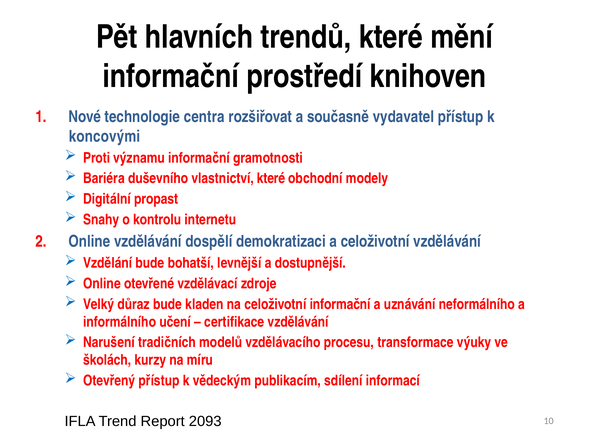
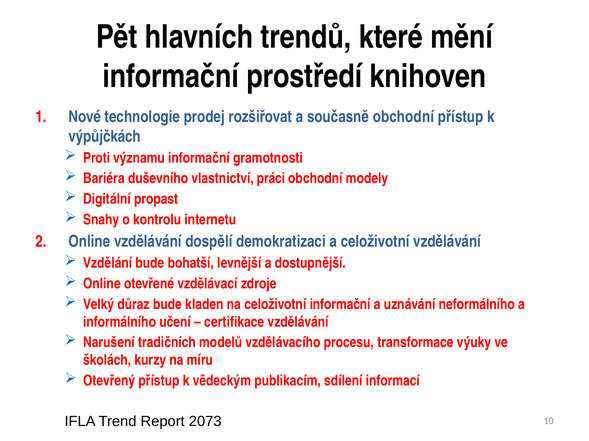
centra: centra -> prodej (204, 117)
současně vydavatel: vydavatel -> obchodní (403, 117)
koncovými: koncovými -> výpůjčkách (105, 137)
vlastnictví které: které -> práci (271, 179)
2093: 2093 -> 2073 (205, 422)
